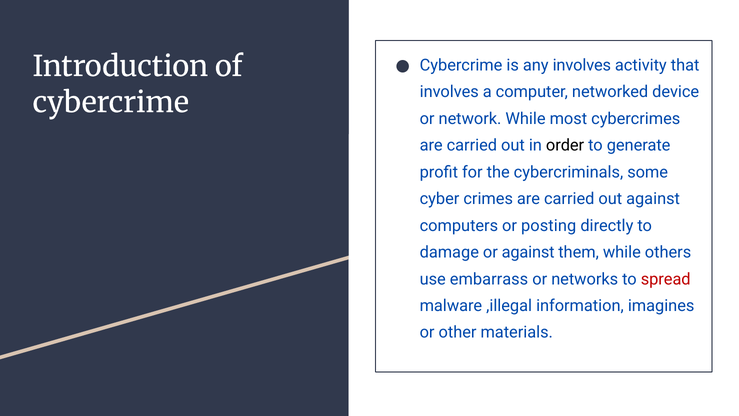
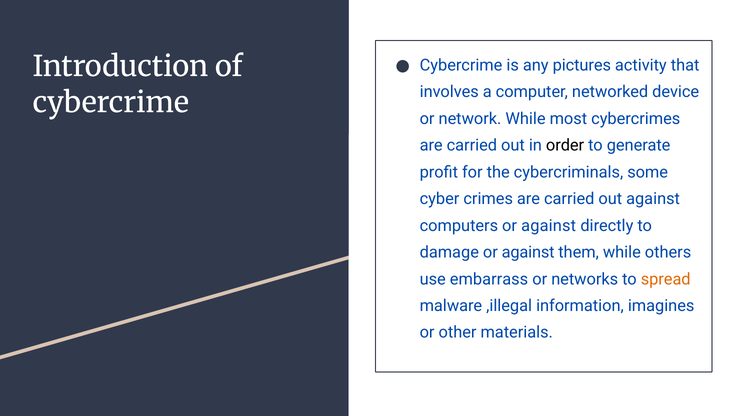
any involves: involves -> pictures (582, 65)
computers or posting: posting -> against (549, 225)
spread colour: red -> orange (666, 279)
